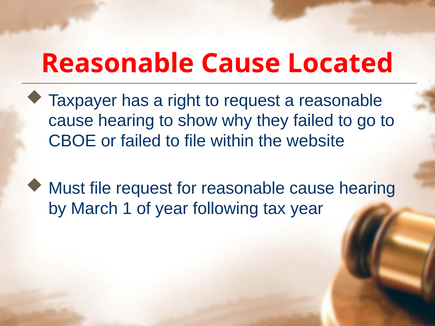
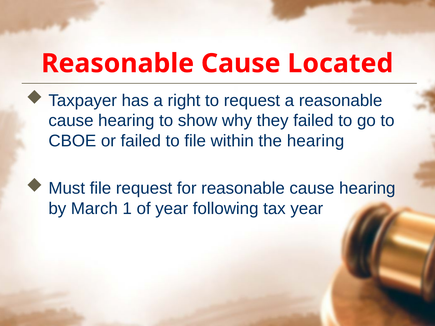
the website: website -> hearing (316, 141)
